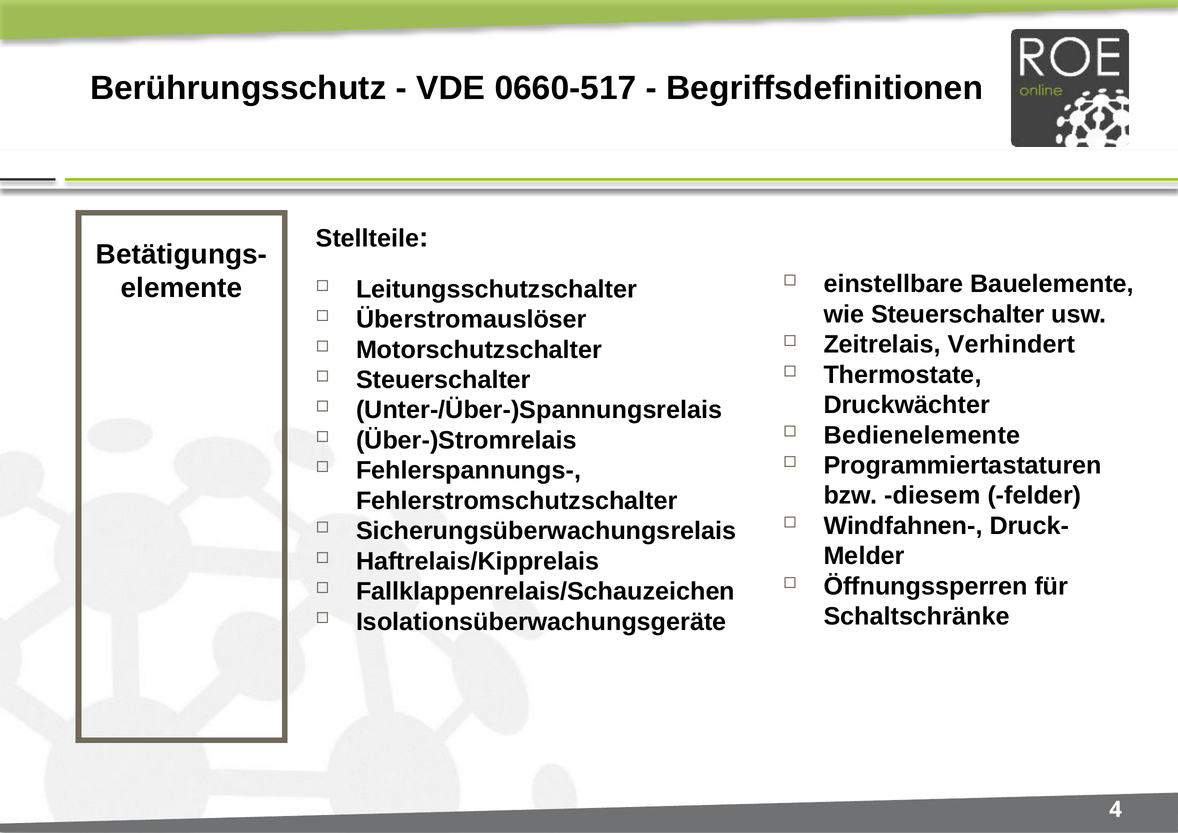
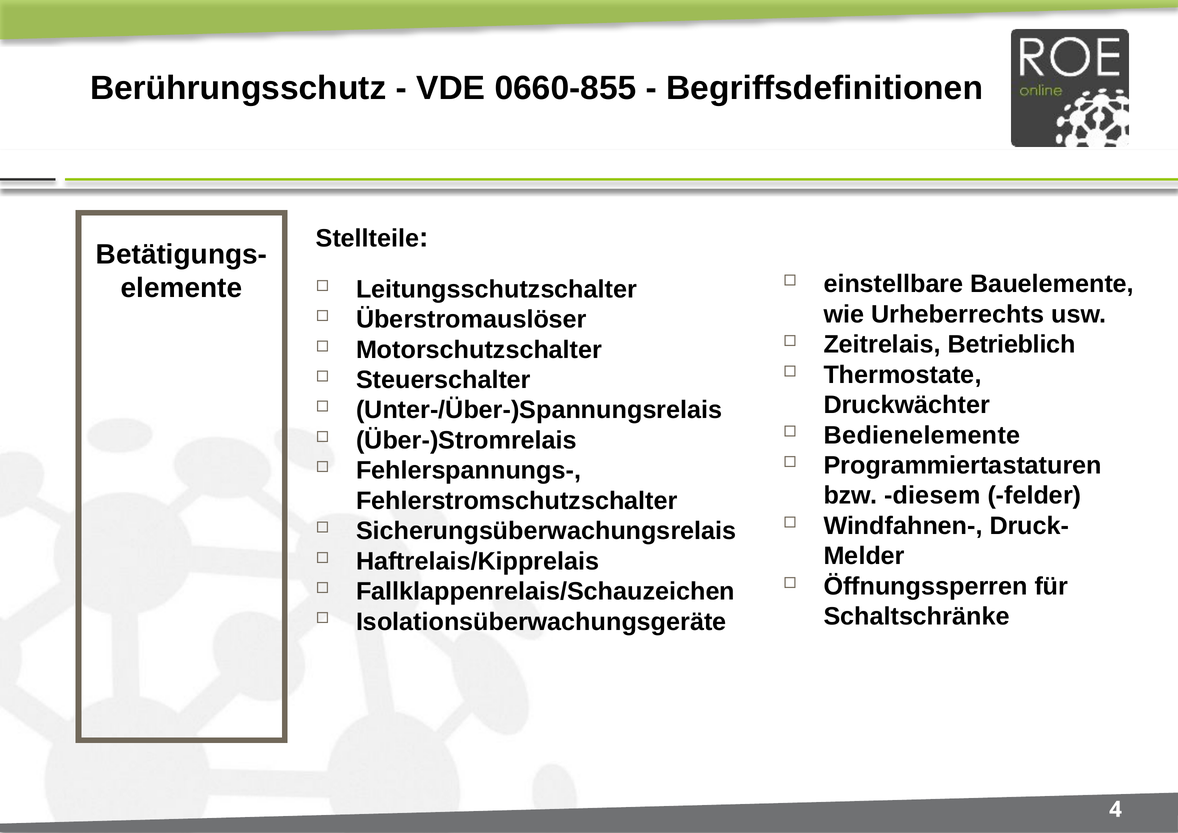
0660-517: 0660-517 -> 0660-855 (566, 88)
wie Steuerschalter: Steuerschalter -> Urheberrechts (958, 314)
Verhindert: Verhindert -> Betrieblich (1012, 345)
